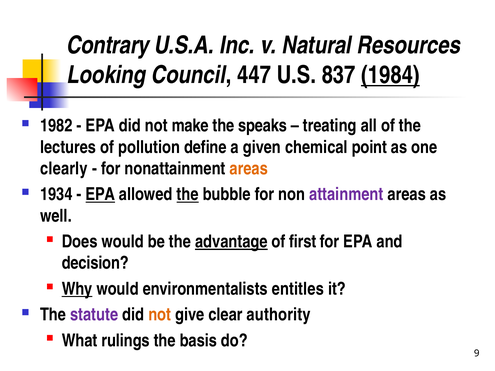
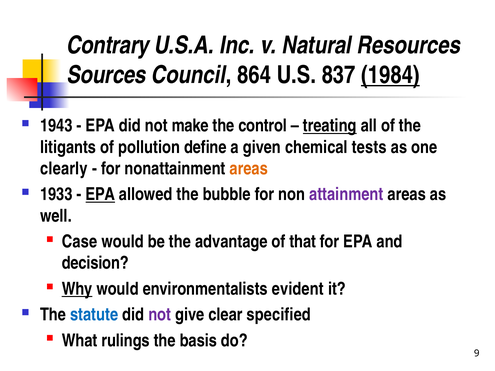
Looking: Looking -> Sources (107, 75)
447: 447 -> 864 (254, 75)
1982: 1982 -> 1943 (56, 126)
speaks: speaks -> control (263, 126)
treating underline: none -> present (330, 126)
lectures: lectures -> litigants (68, 147)
point: point -> tests (369, 147)
1934: 1934 -> 1933 (56, 195)
the underline: present -> none (188, 195)
Does: Does -> Case (79, 242)
advantage underline: present -> none (231, 242)
first: first -> that (303, 242)
entitles: entitles -> evident (298, 289)
statute colour: purple -> blue (94, 315)
not colour: orange -> purple (160, 315)
authority: authority -> specified (279, 315)
